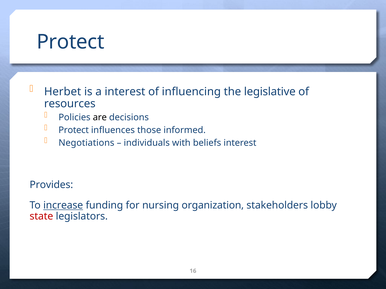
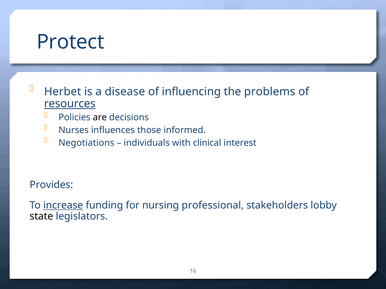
a interest: interest -> disease (125, 92)
legislative: legislative -> problems (270, 92)
resources underline: none -> present (70, 104)
Protect: Protect -> Nurses (74, 130)
beliefs: beliefs -> clinical (207, 143)
organization: organization -> professional (213, 206)
state colour: red -> black (41, 217)
